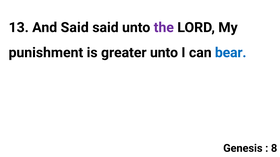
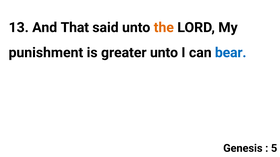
And Said: Said -> That (75, 28)
the colour: purple -> orange (164, 28)
8: 8 -> 5 (274, 149)
